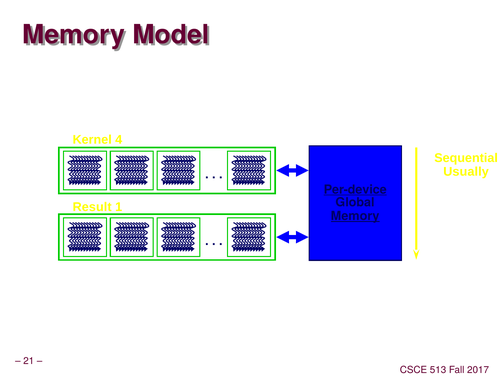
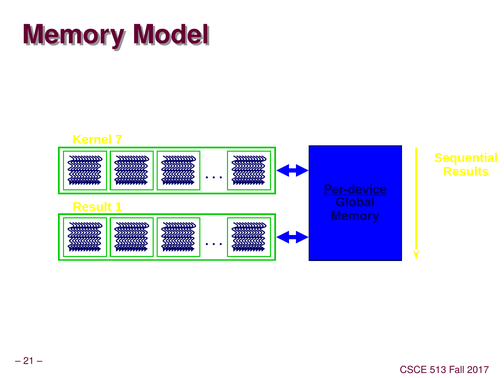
4: 4 -> 7 (119, 140)
Usually: Usually -> Results (466, 172)
Memory underline: present -> none (355, 216)
